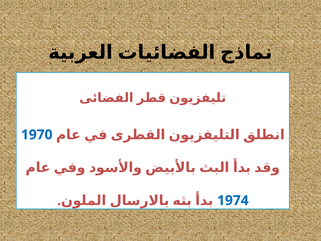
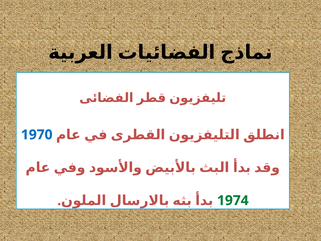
1974 colour: blue -> green (233, 200)
